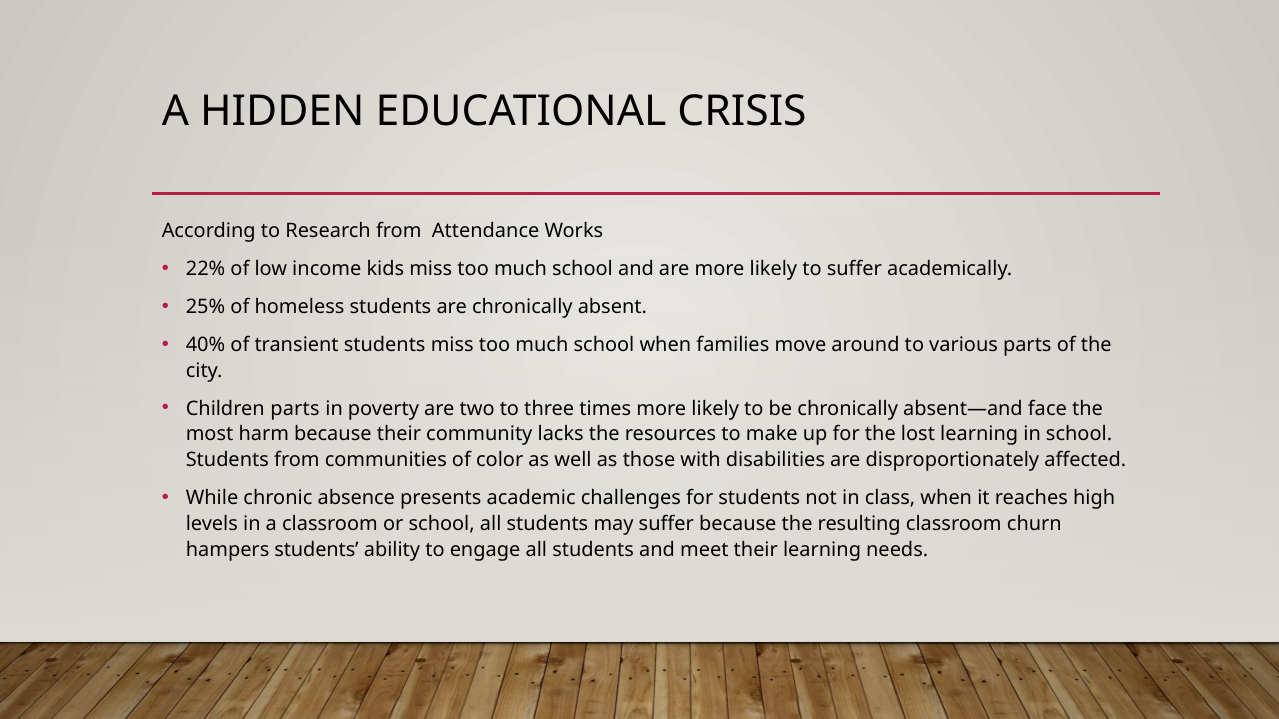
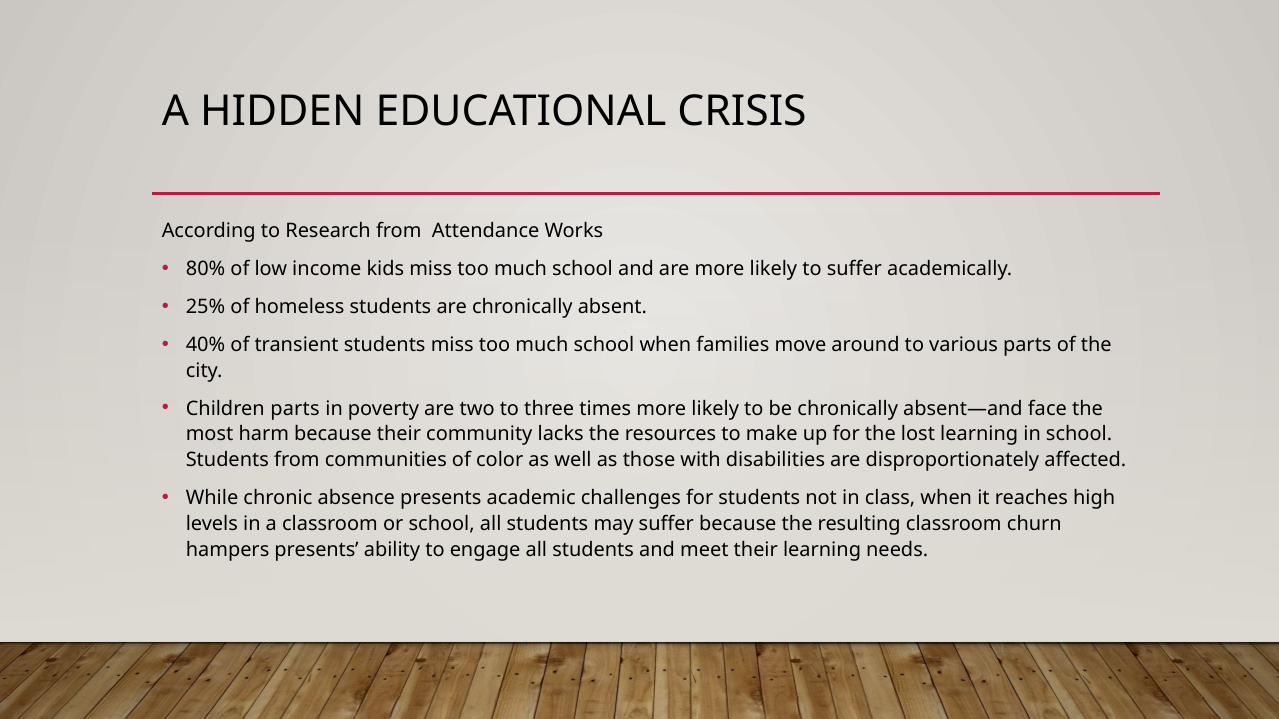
22%: 22% -> 80% (206, 269)
hampers students: students -> presents (317, 550)
